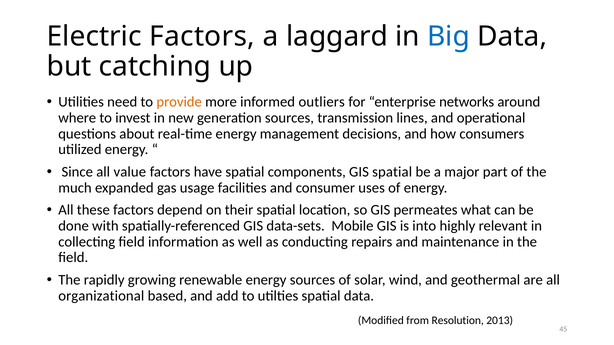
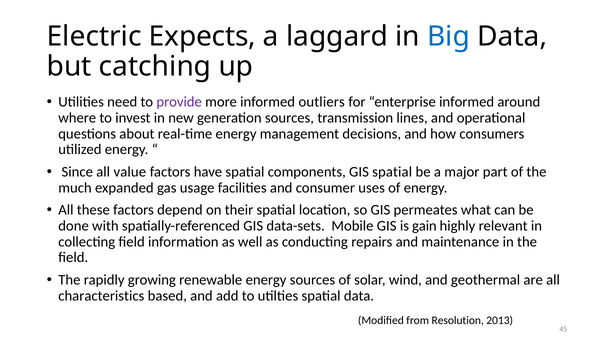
Electric Factors: Factors -> Expects (202, 36)
provide colour: orange -> purple (179, 102)
enterprise networks: networks -> informed (467, 102)
into: into -> gain (424, 226)
organizational: organizational -> characteristics (101, 296)
